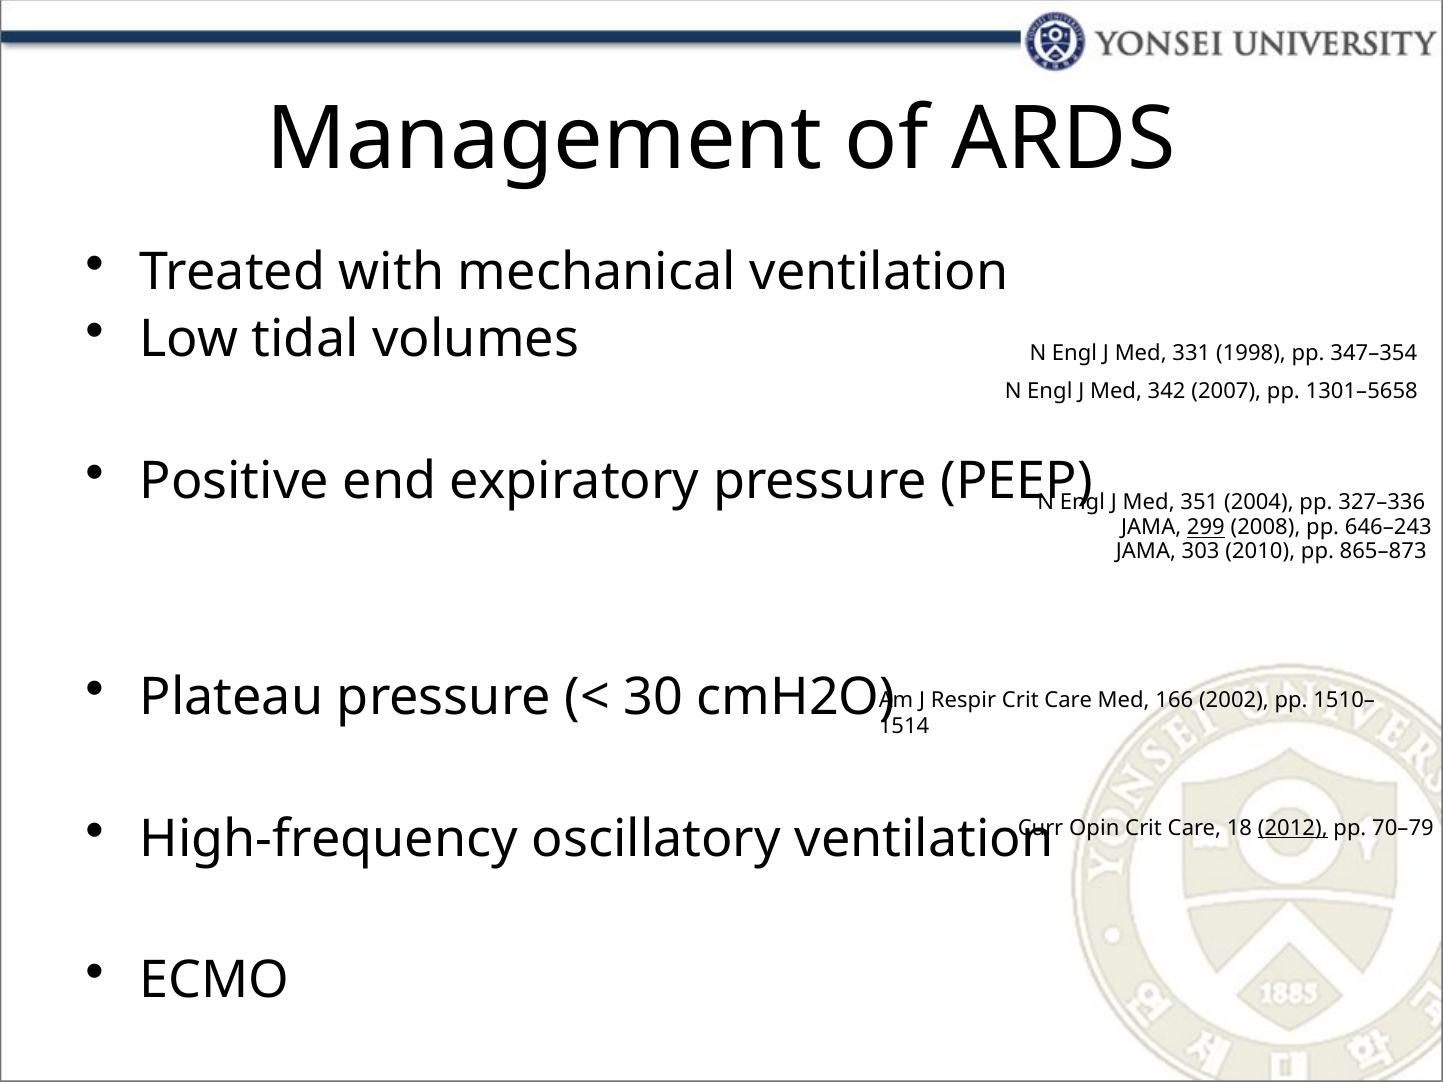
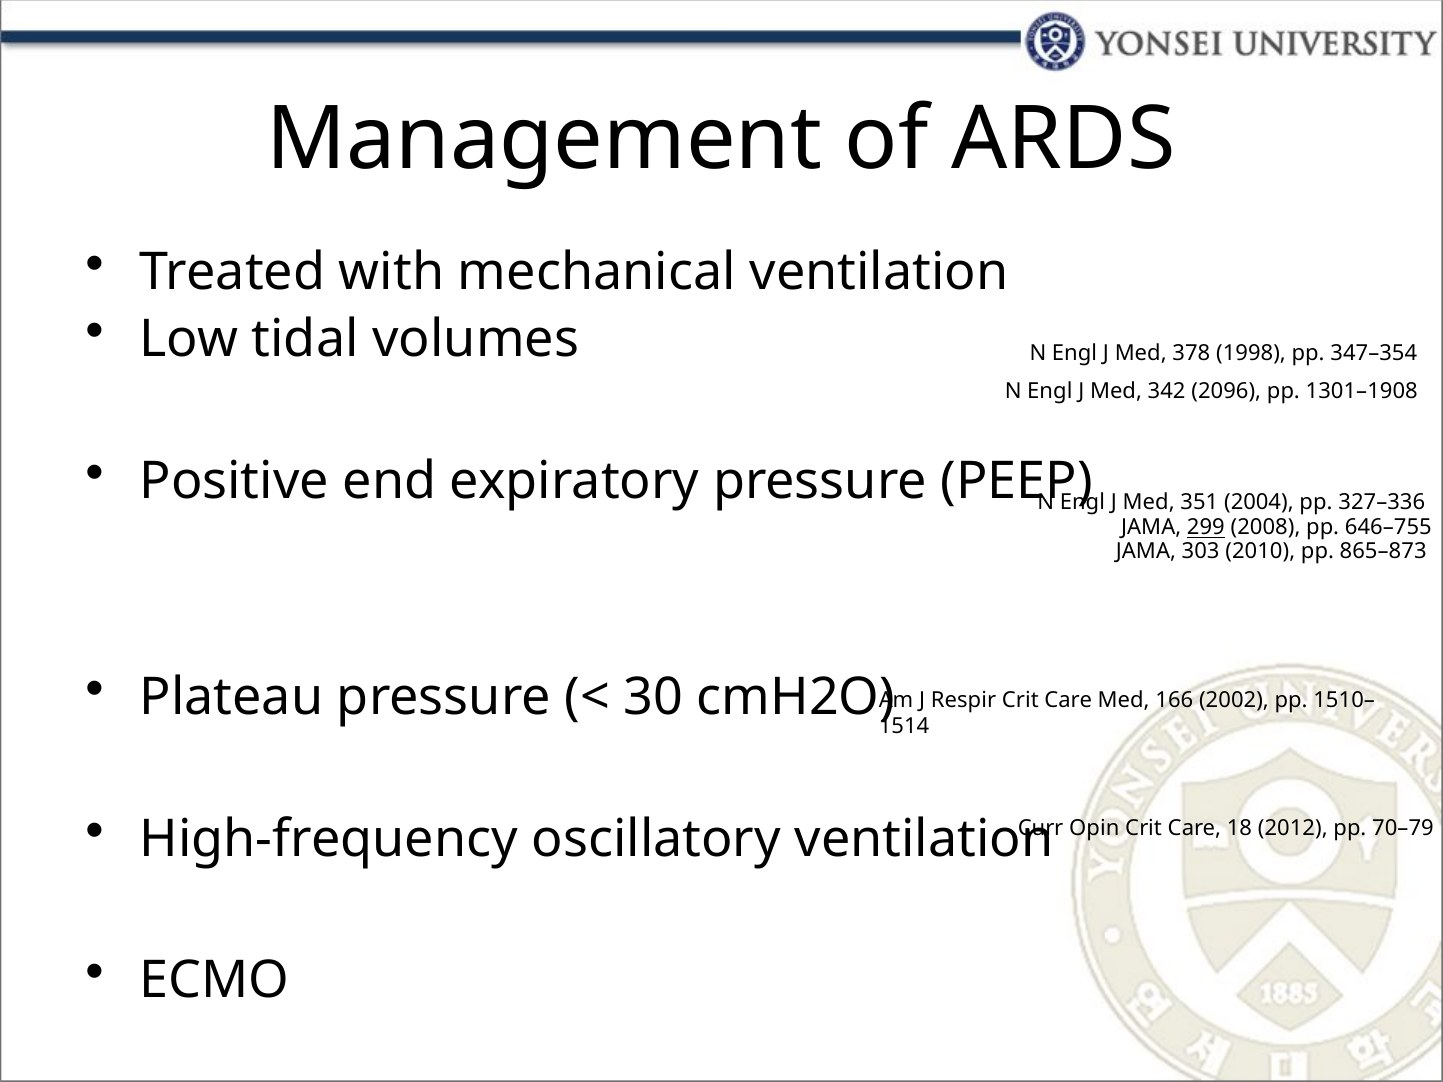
331: 331 -> 378 (1191, 353)
2007: 2007 -> 2096 (1226, 391)
1301–5658: 1301–5658 -> 1301–1908 (1362, 391)
646–243: 646–243 -> 646–755 (1388, 528)
2012 underline: present -> none (1293, 828)
